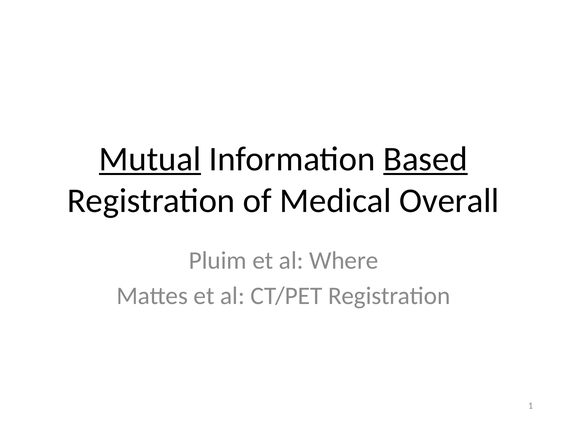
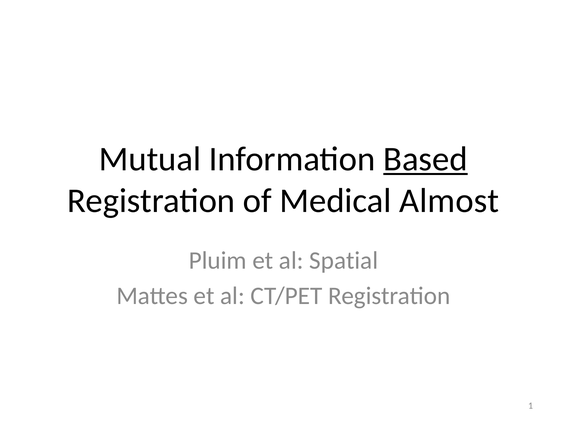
Mutual underline: present -> none (150, 159)
Overall: Overall -> Almost (449, 201)
Where: Where -> Spatial (344, 261)
